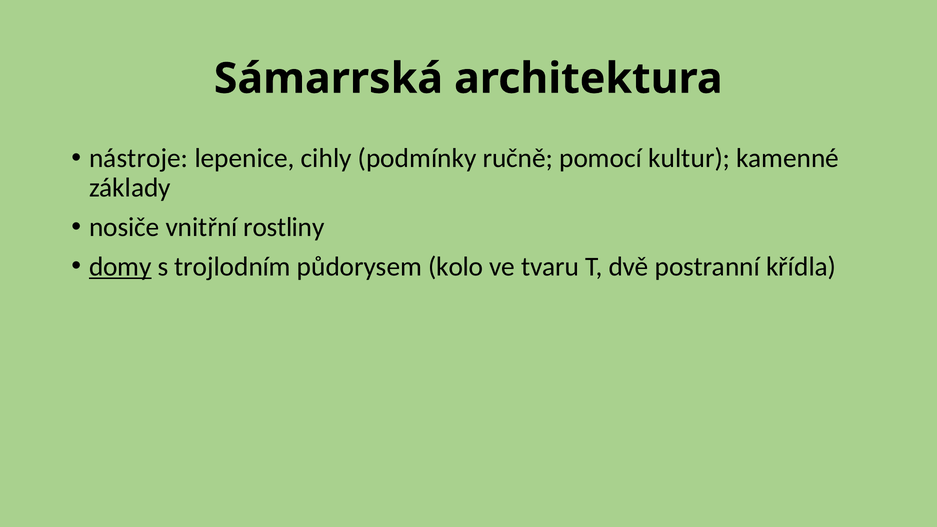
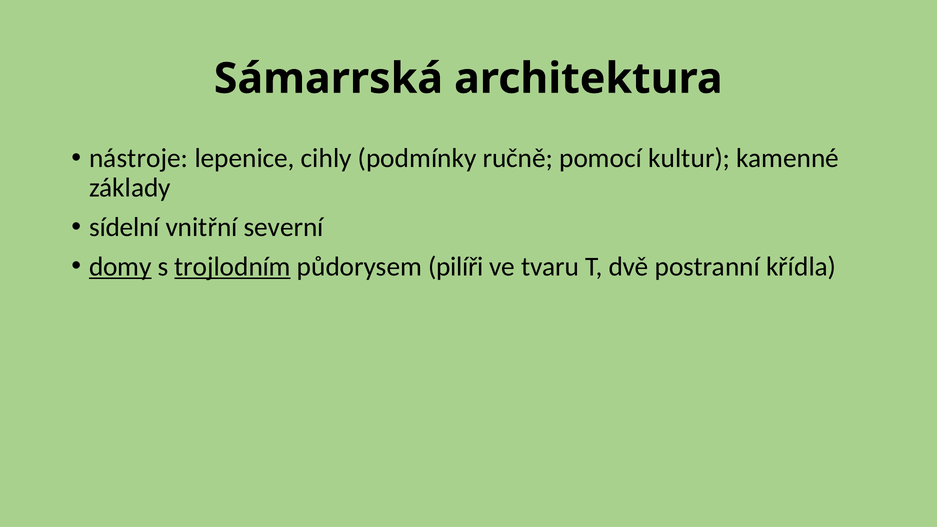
nosiče: nosiče -> sídelní (124, 227)
rostliny: rostliny -> severní (284, 227)
trojlodním underline: none -> present (233, 267)
kolo: kolo -> pilíři (456, 267)
